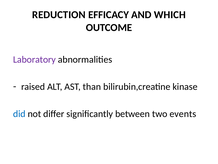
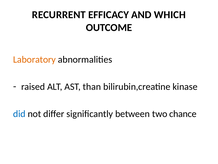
REDUCTION: REDUCTION -> RECURRENT (59, 15)
Laboratory colour: purple -> orange (34, 59)
events: events -> chance (183, 114)
